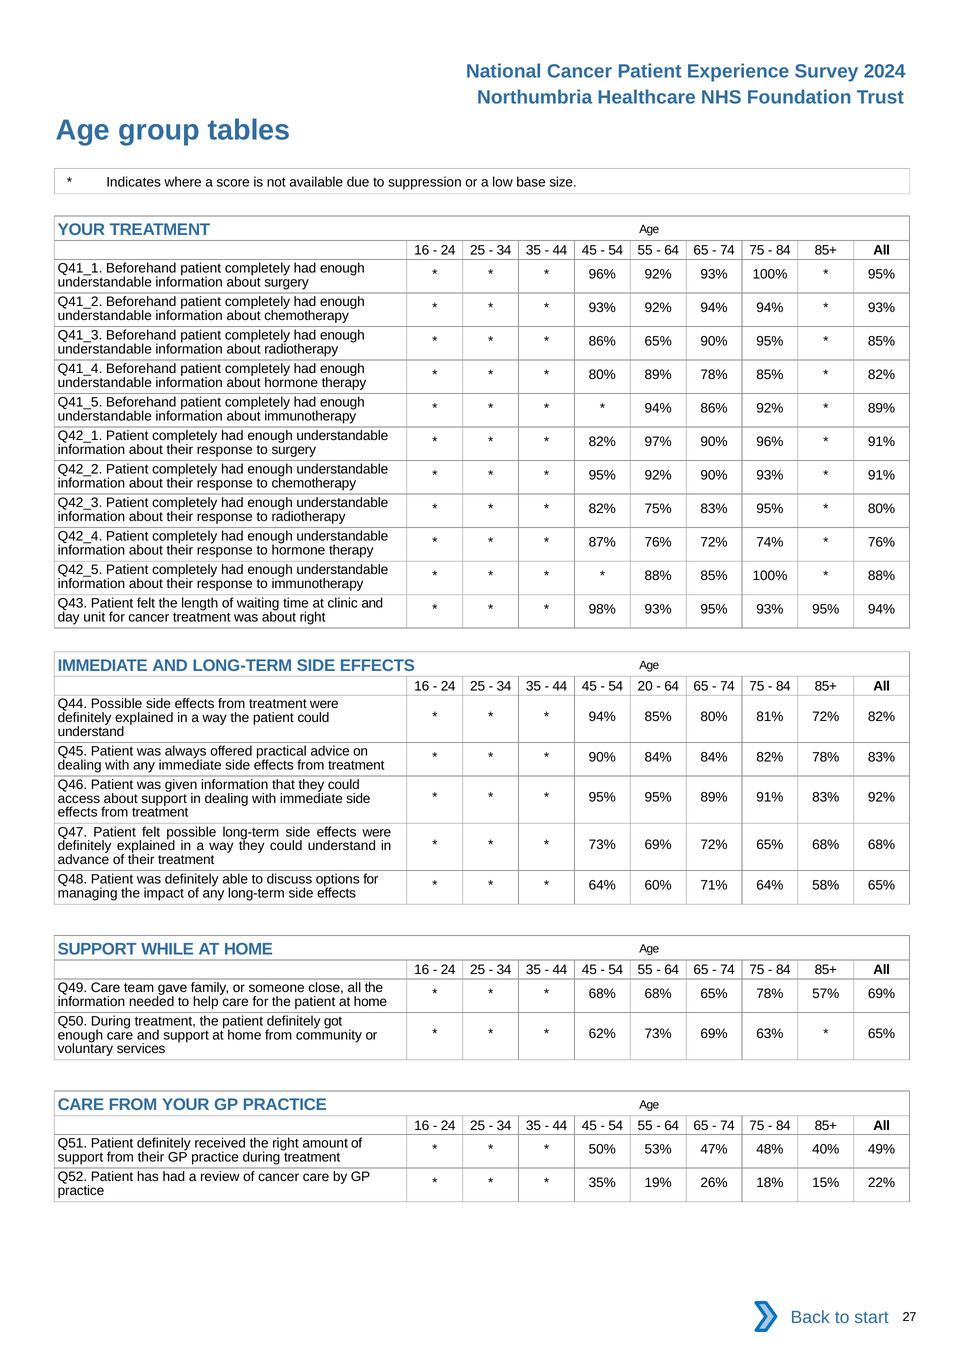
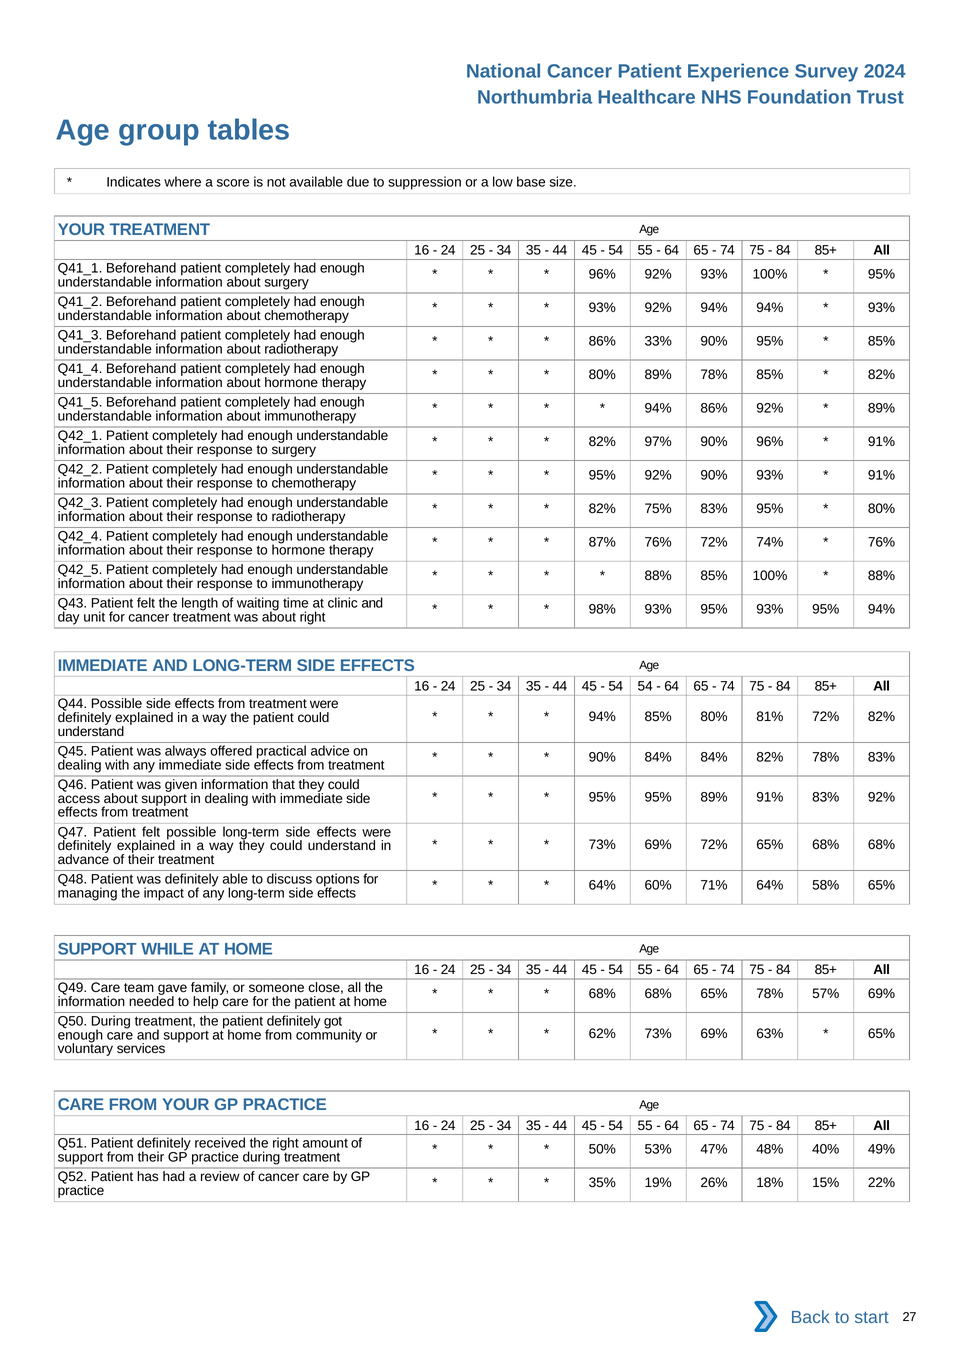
86% 65%: 65% -> 33% (658, 341)
54 20: 20 -> 54 (645, 686)
